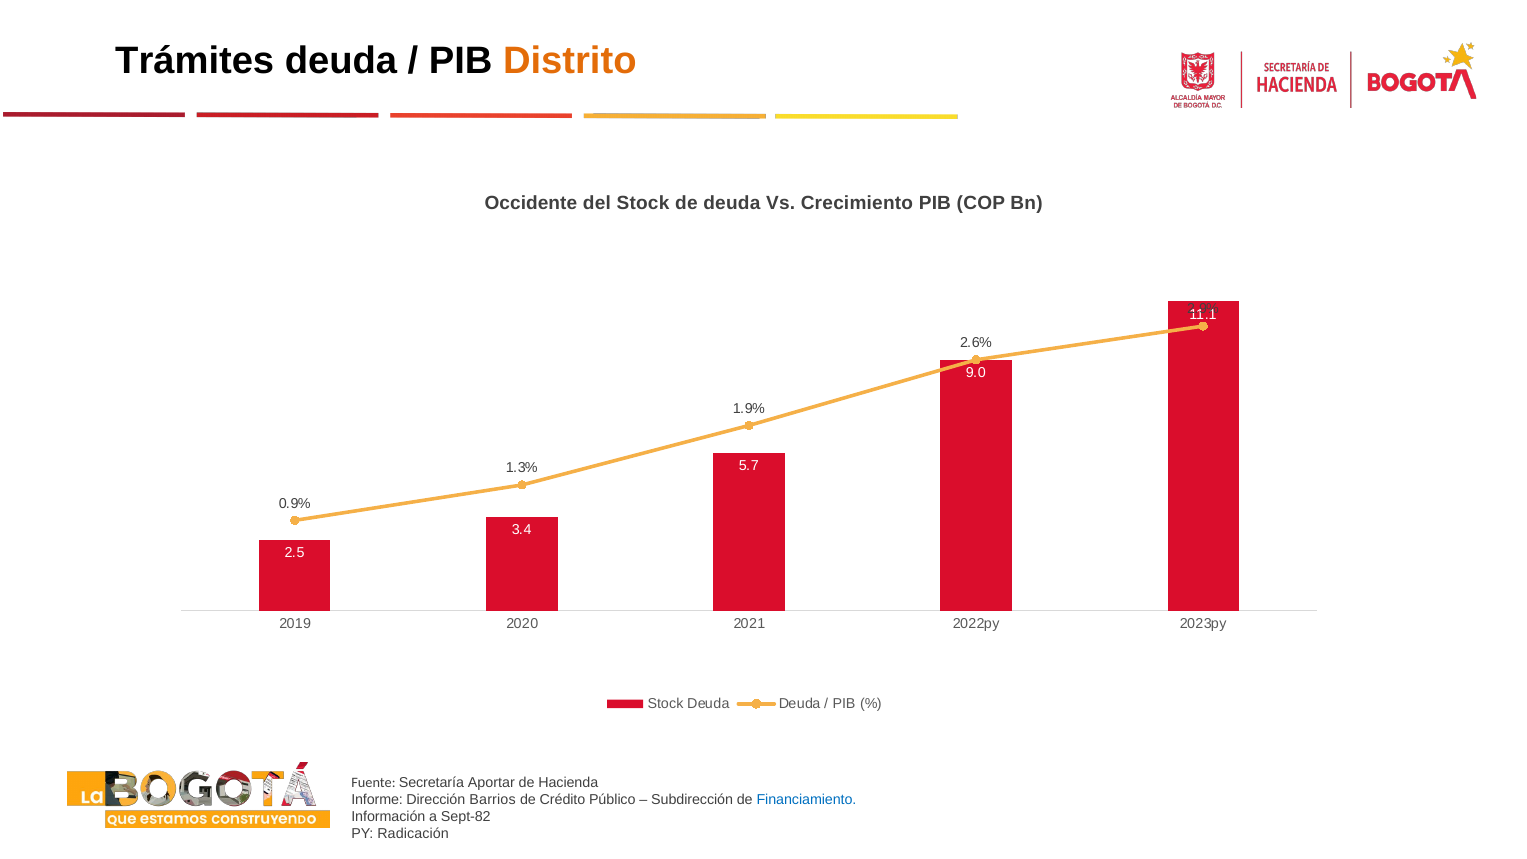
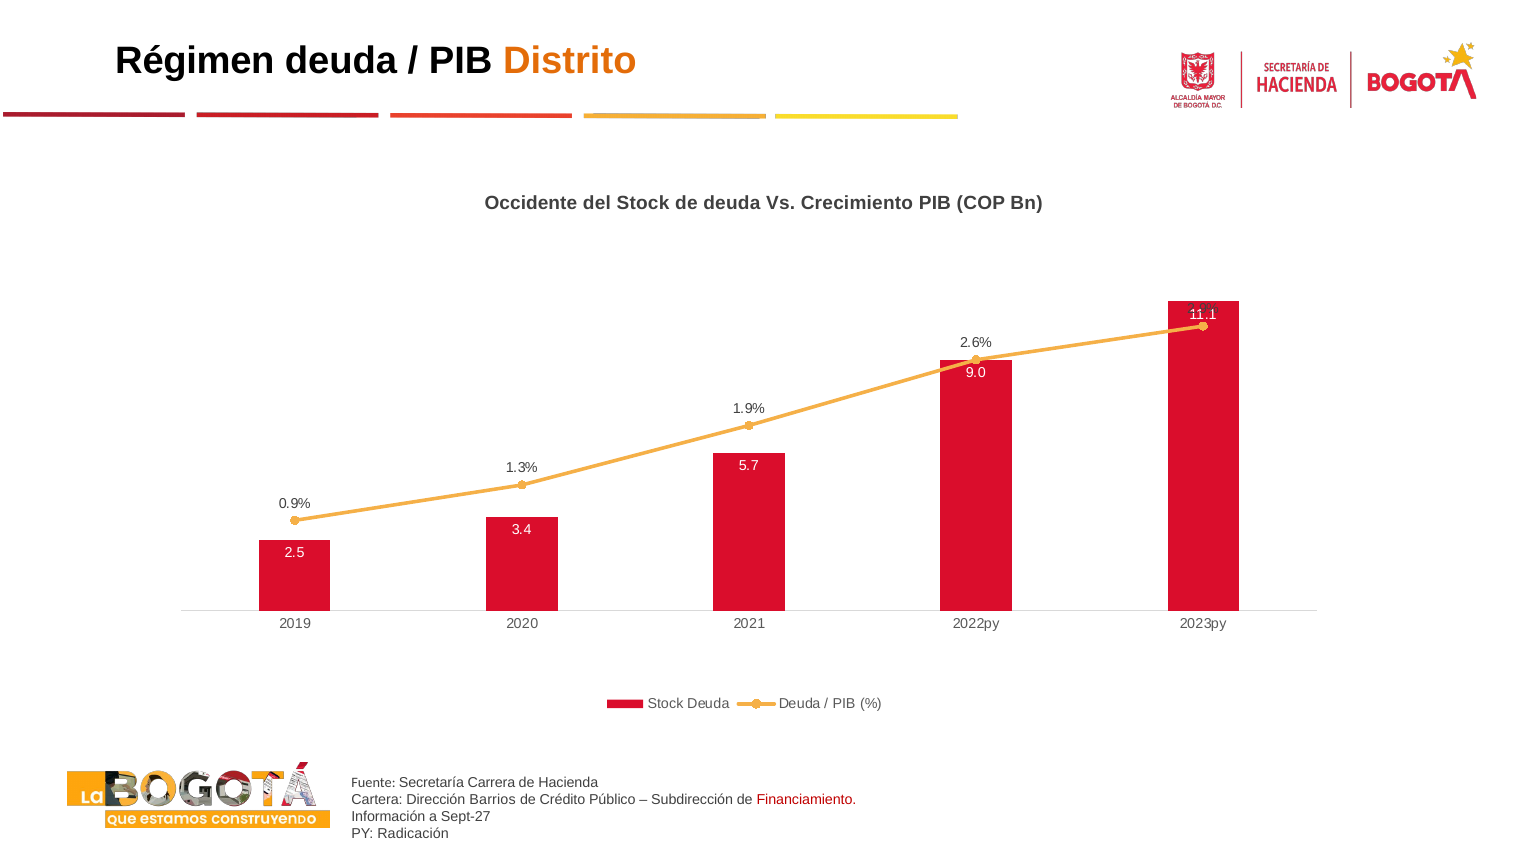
Trámites: Trámites -> Régimen (195, 61)
Aportar: Aportar -> Carrera (491, 782)
Informe: Informe -> Cartera (377, 800)
Financiamiento colour: blue -> red (807, 800)
Sept-82: Sept-82 -> Sept-27 (466, 817)
